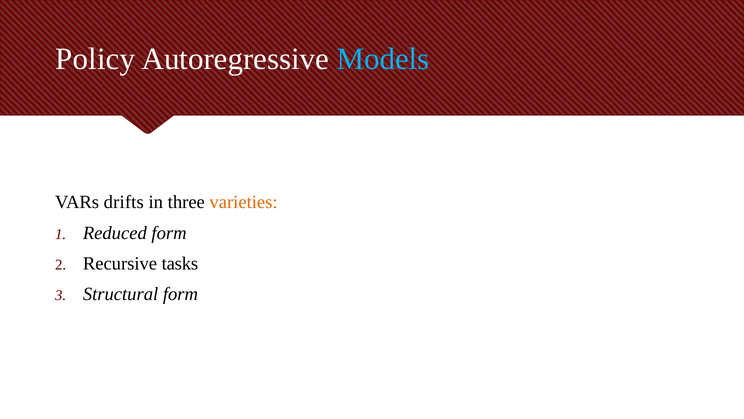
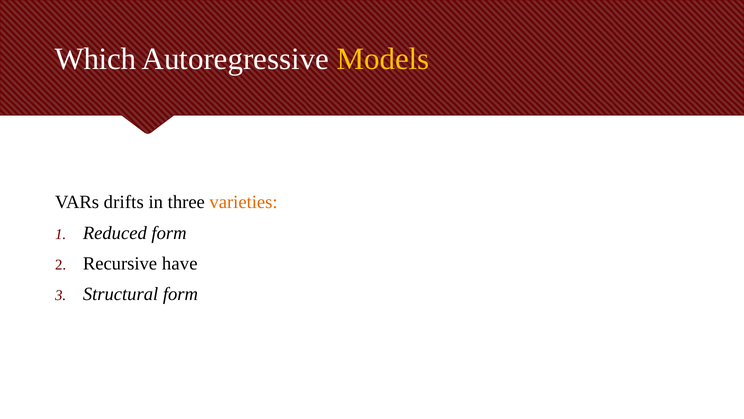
Policy: Policy -> Which (96, 59)
Models colour: light blue -> yellow (383, 59)
tasks: tasks -> have (180, 263)
